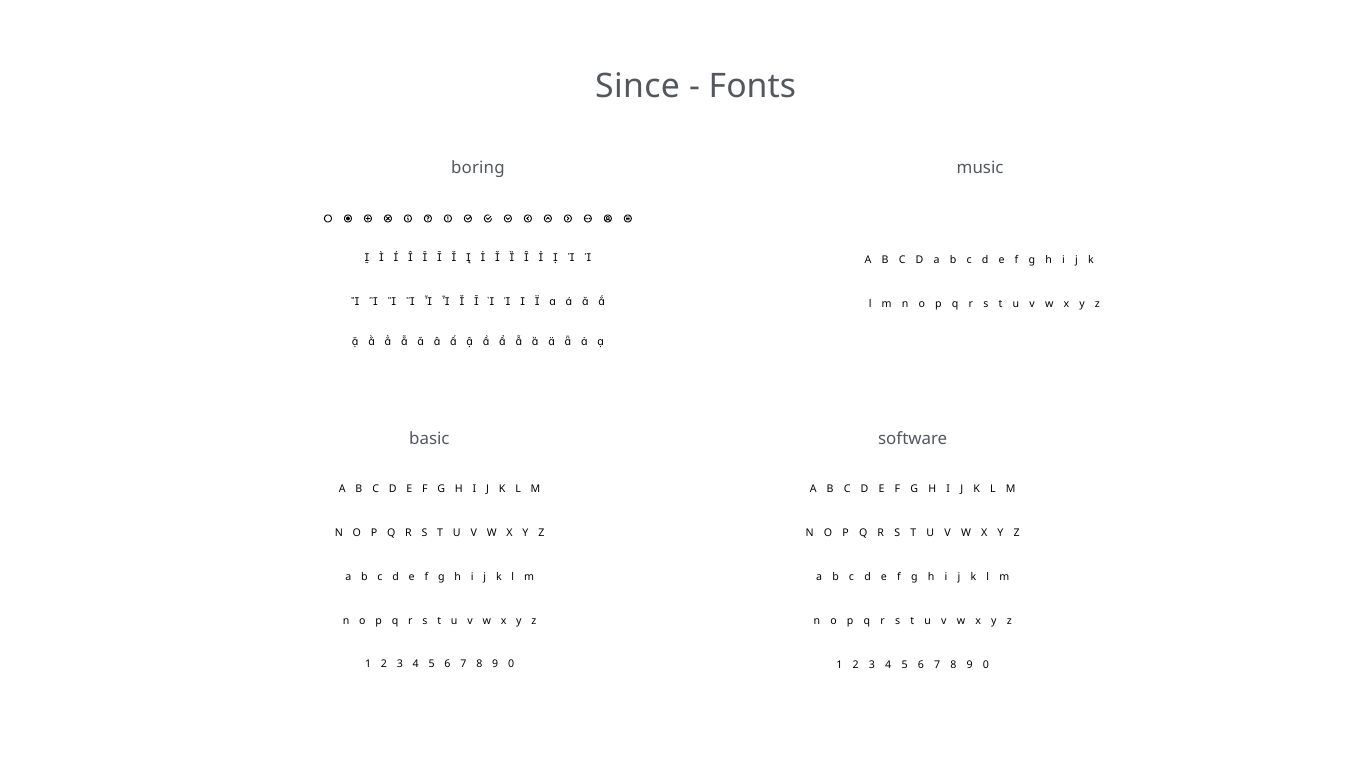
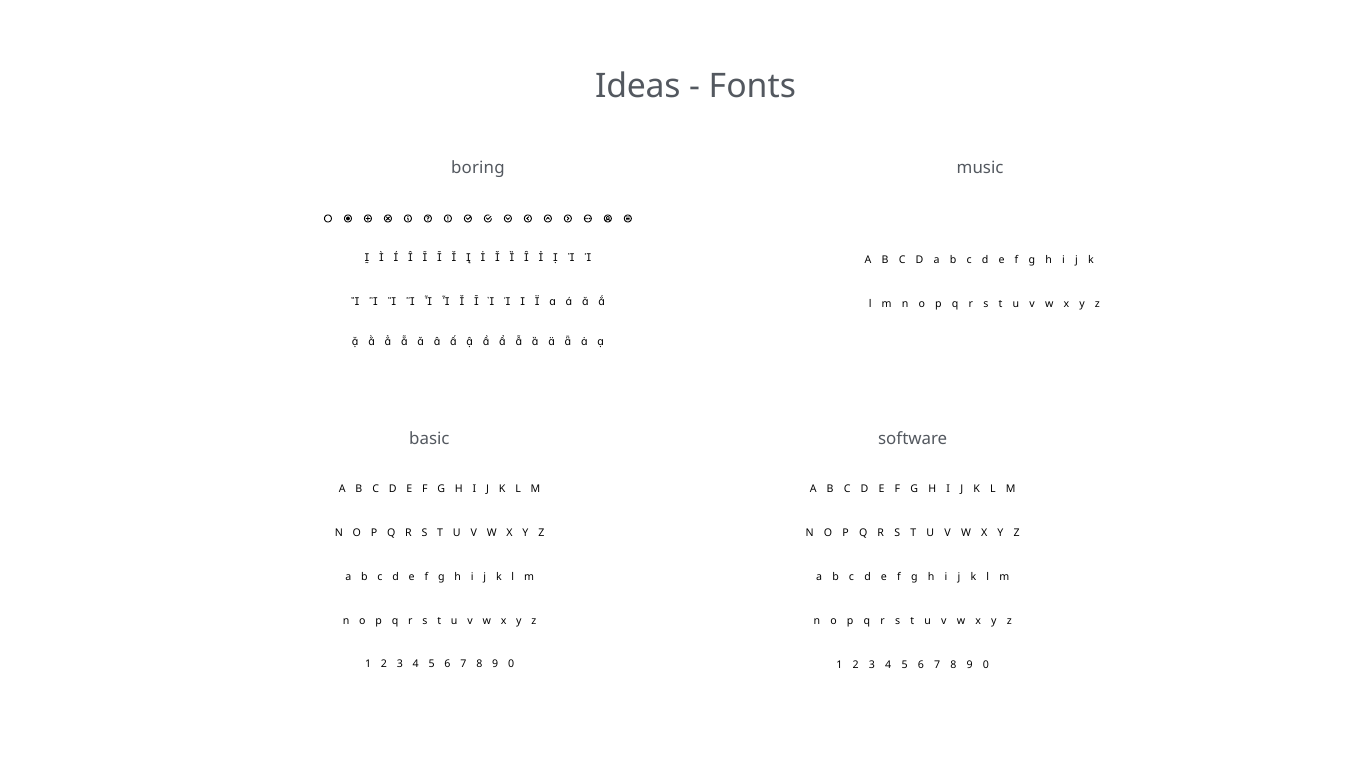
Since: Since -> Ideas (638, 86)
